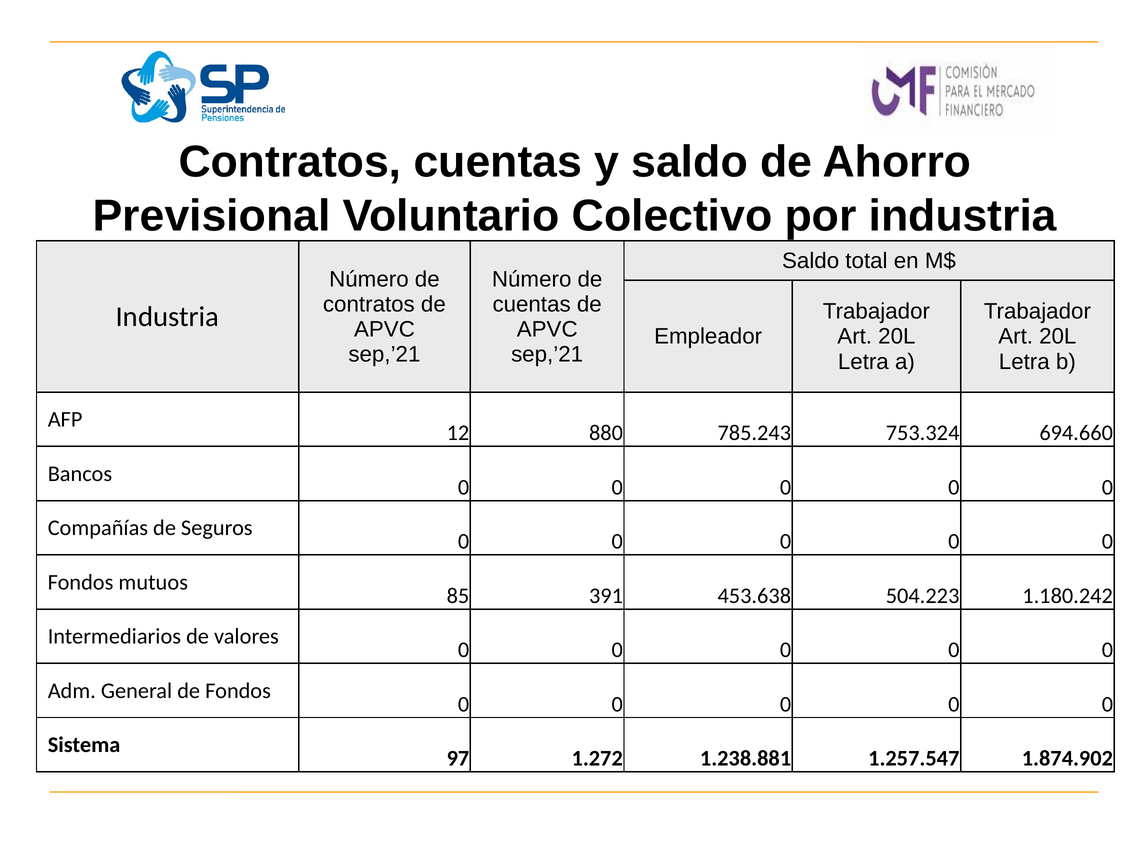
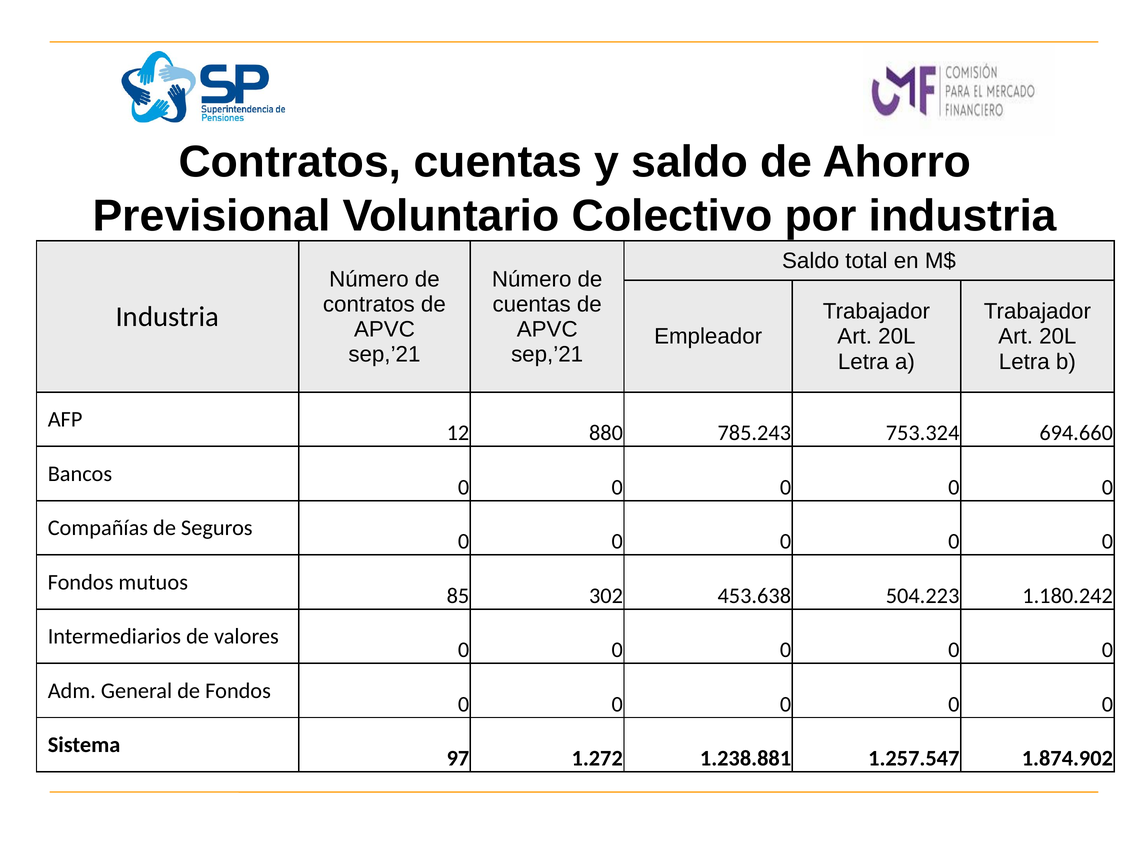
391: 391 -> 302 (606, 596)
